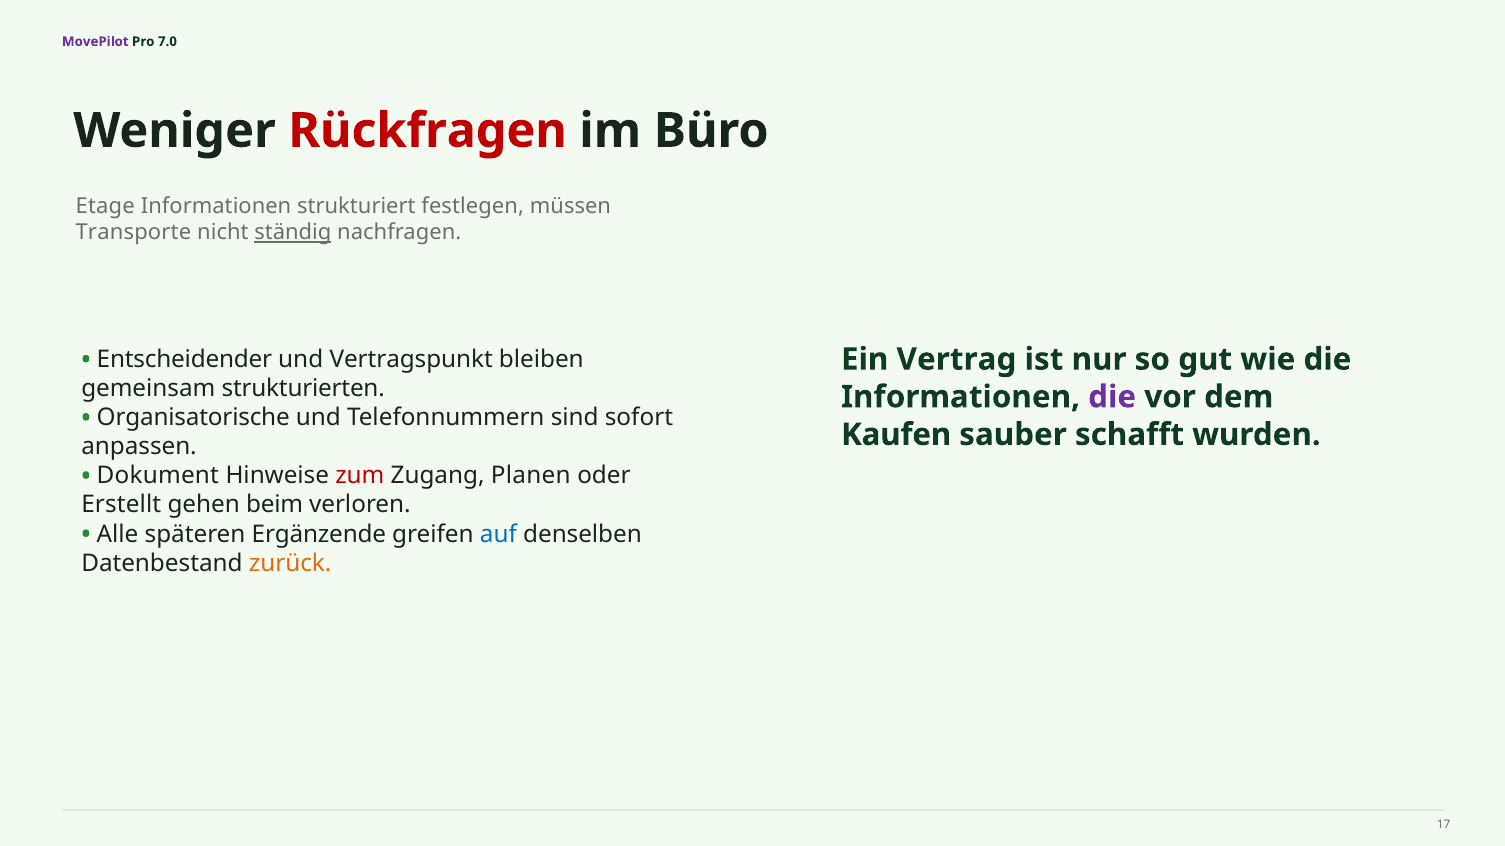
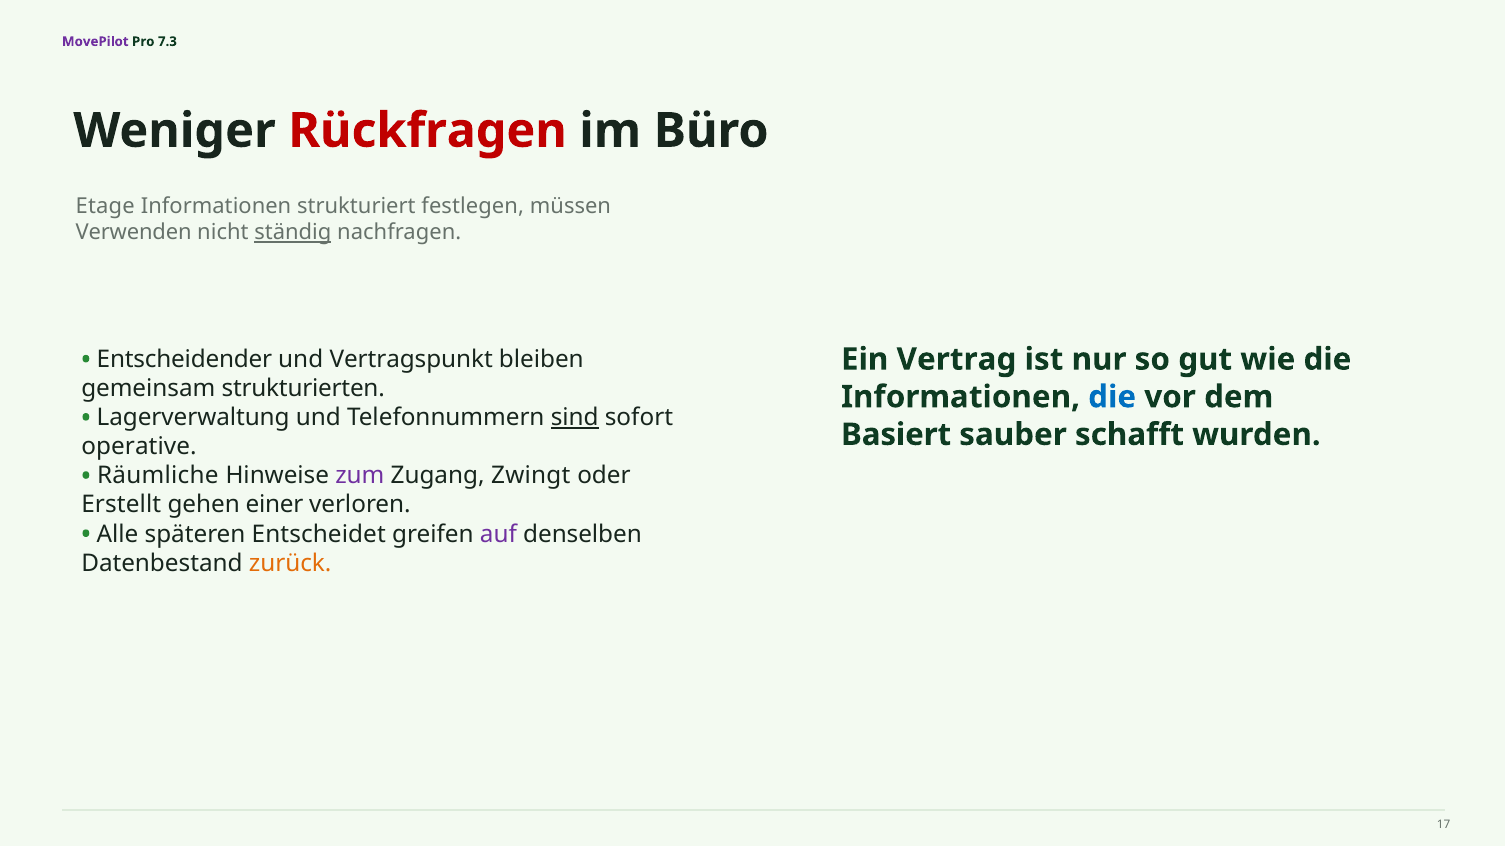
7.0: 7.0 -> 7.3 (167, 42)
Transporte: Transporte -> Verwenden (134, 233)
die colour: purple -> blue (1112, 397)
Organisatorische: Organisatorische -> Lagerverwaltung (193, 418)
sind underline: none -> present (575, 418)
Kaufen: Kaufen -> Basiert (896, 435)
anpassen: anpassen -> operative (139, 447)
Dokument: Dokument -> Räumliche (158, 476)
zum colour: red -> purple (360, 476)
Planen: Planen -> Zwingt (531, 476)
beim: beim -> einer (275, 505)
Ergänzende: Ergänzende -> Entscheidet (319, 534)
auf colour: blue -> purple (498, 534)
